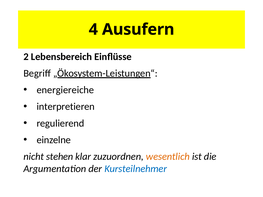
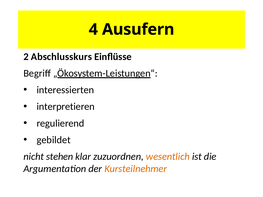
Lebensbereich: Lebensbereich -> Abschlusskurs (61, 57)
energiereiche: energiereiche -> interessierten (65, 90)
einzelne: einzelne -> gebildet (54, 140)
Kursteilnehmer colour: blue -> orange (136, 169)
